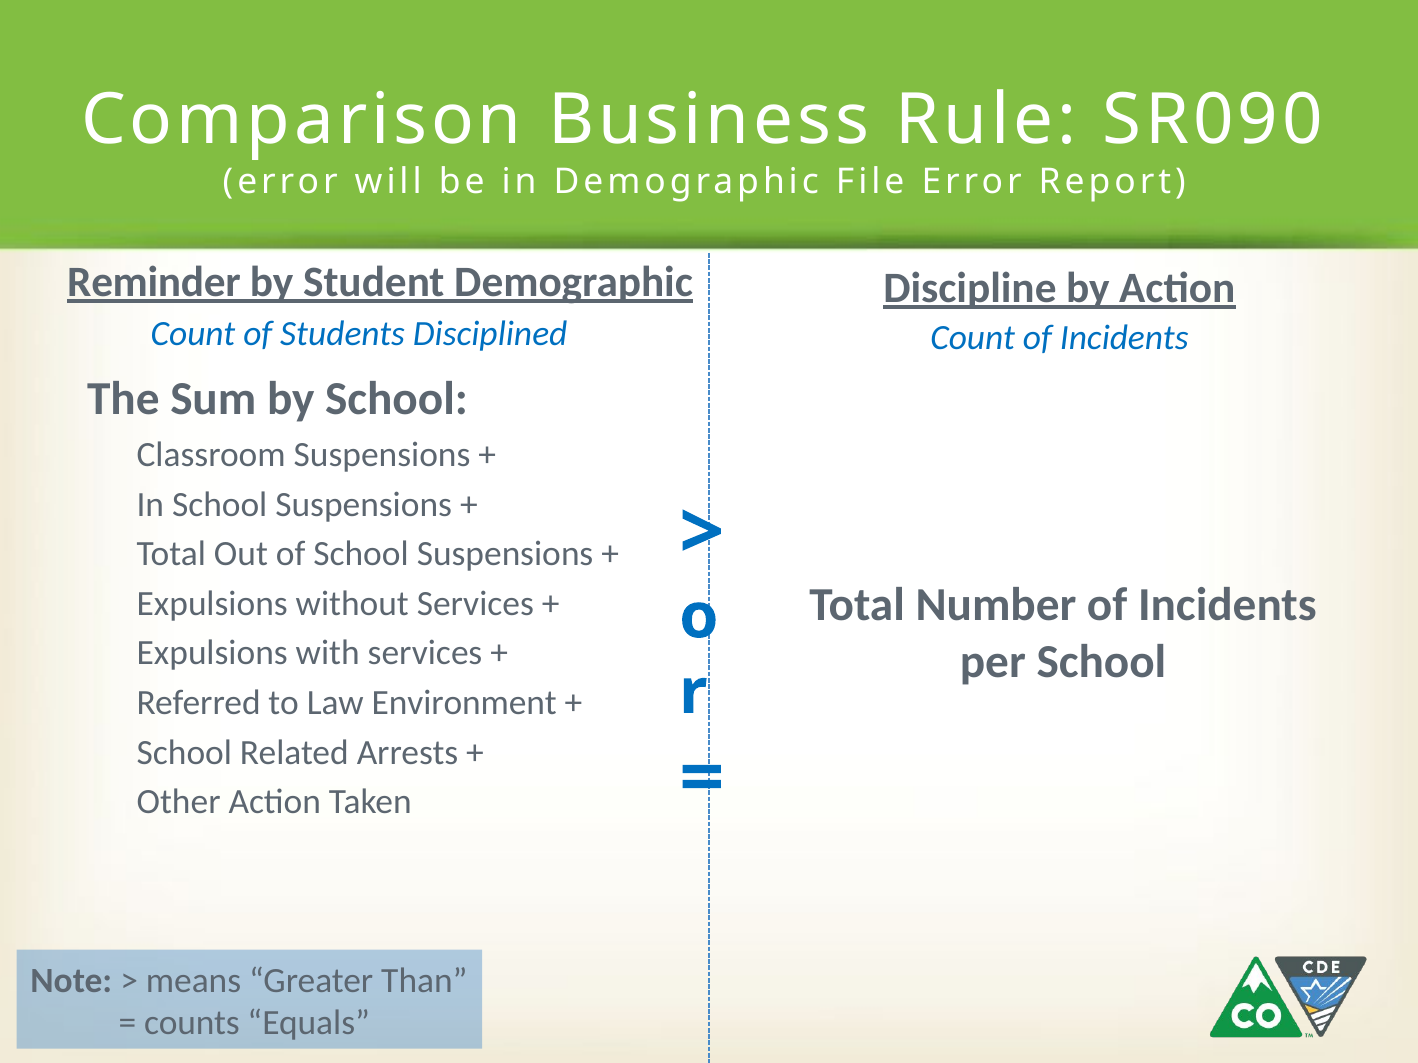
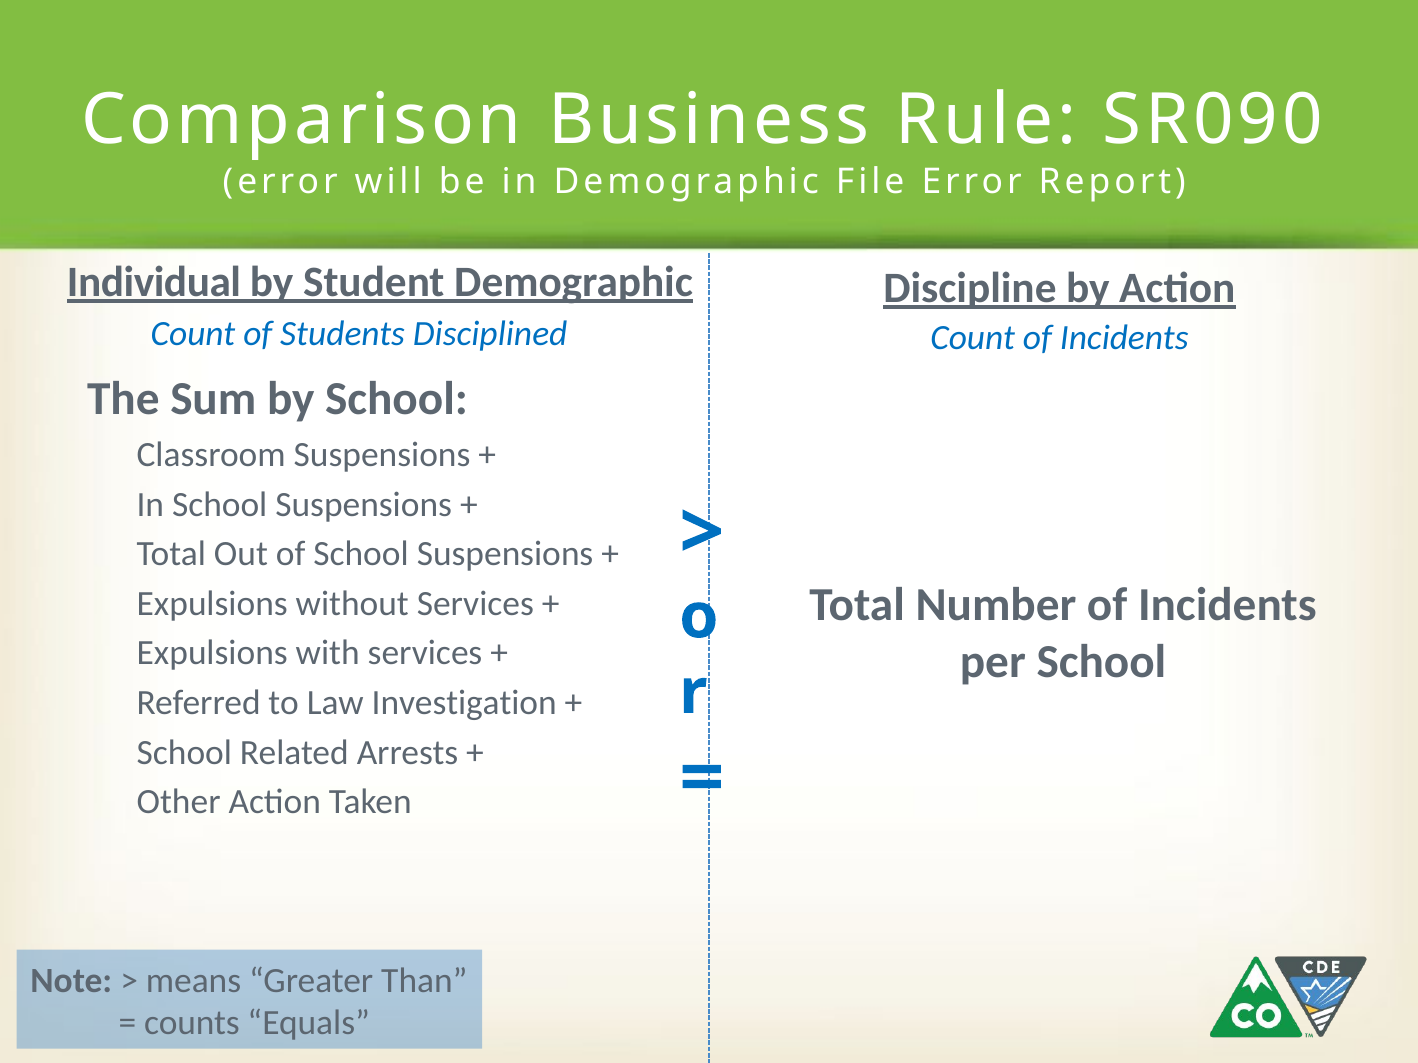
Reminder: Reminder -> Individual (154, 282)
Environment: Environment -> Investigation (464, 703)
